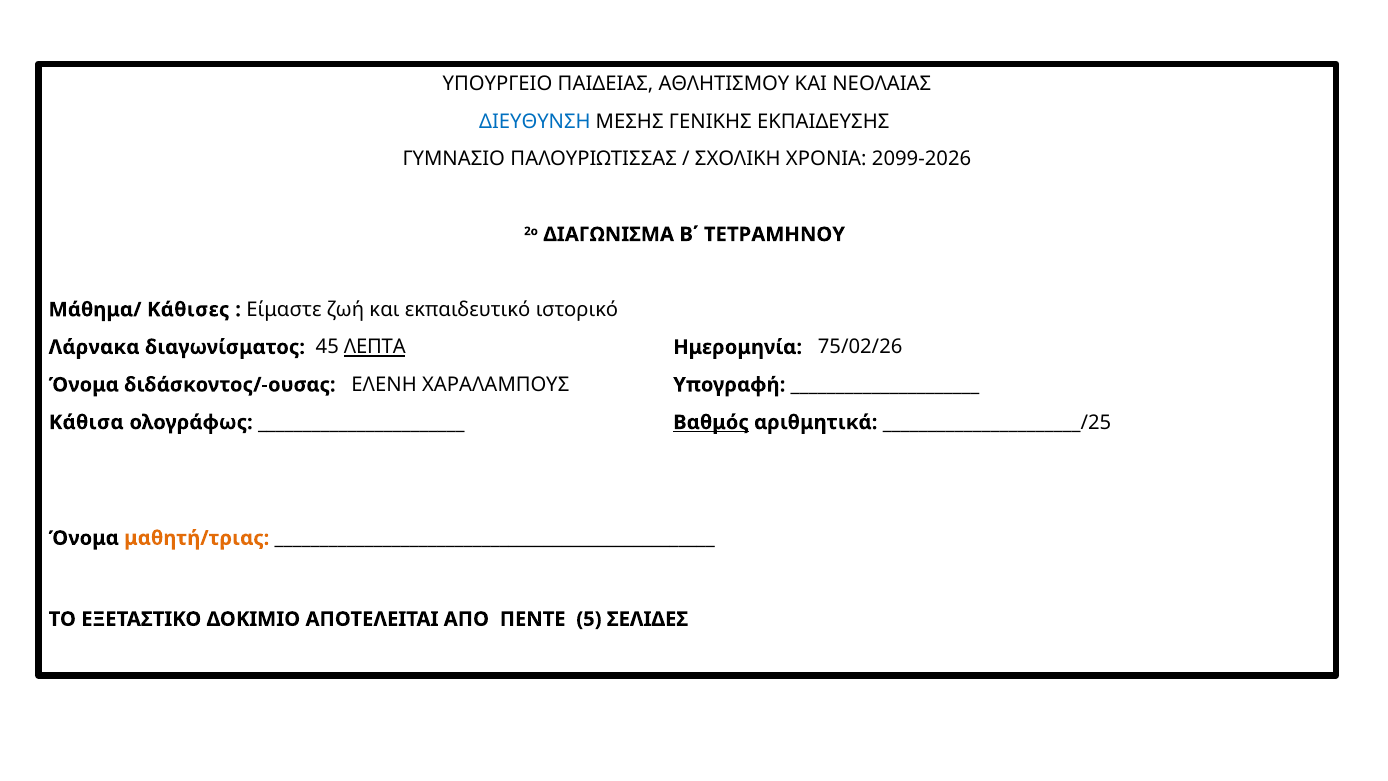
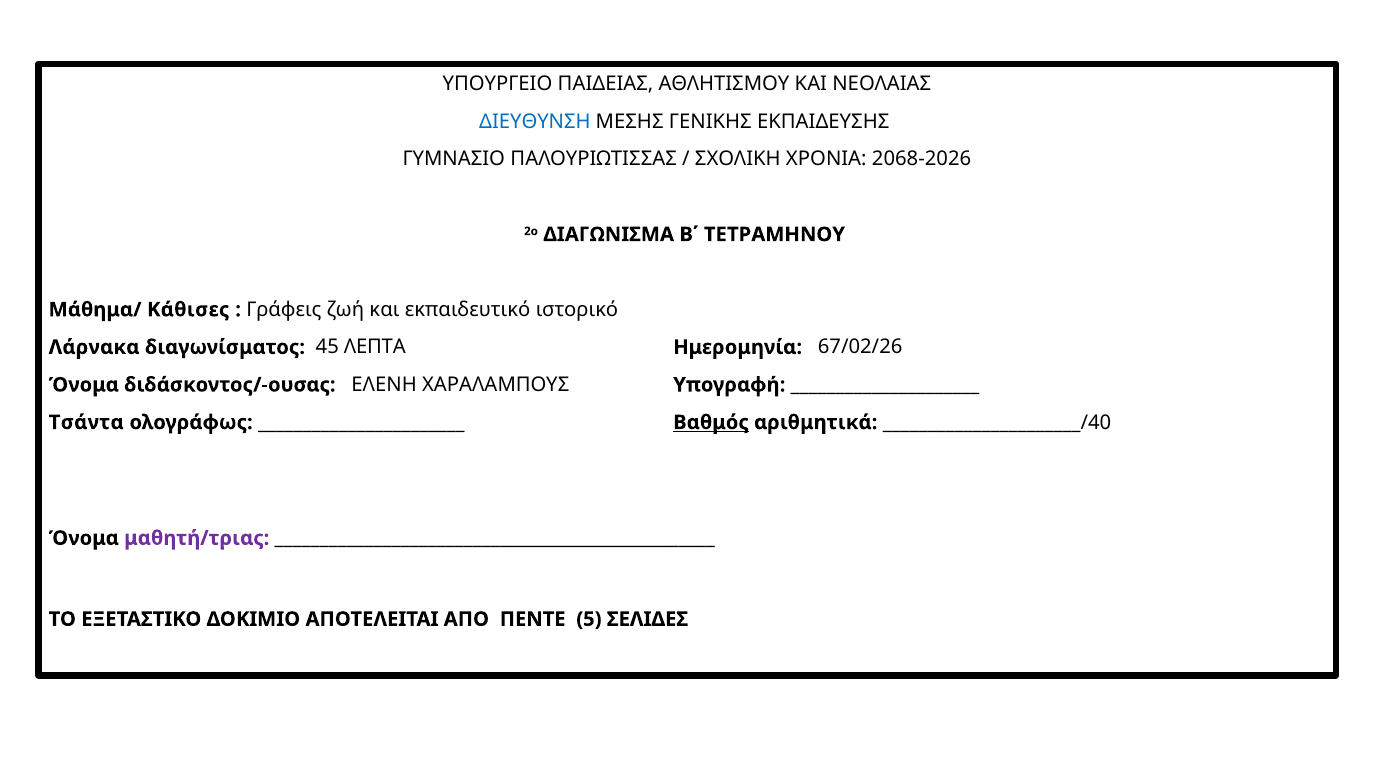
2099-2026: 2099-2026 -> 2068-2026 (922, 159)
Είμαστε: Είμαστε -> Γράφεις (284, 310)
ΛΕΠΤΑ underline: present -> none (375, 347)
75/02/26: 75/02/26 -> 67/02/26 (860, 347)
Κάθισα: Κάθισα -> Τσάντα (86, 422)
______________________/25: ______________________/25 -> ______________________/40 (997, 422)
μαθητή/τριας colour: orange -> purple (197, 538)
